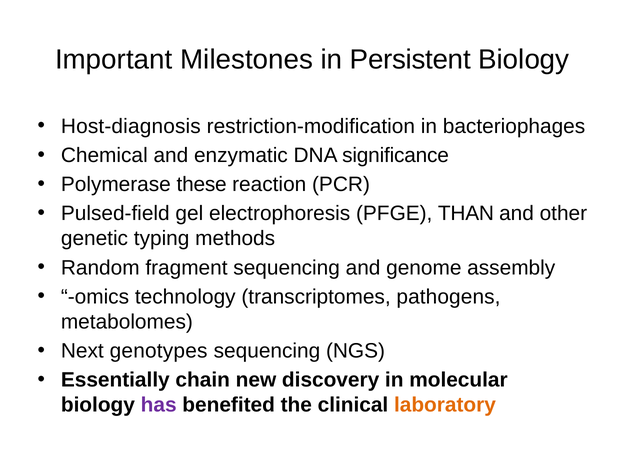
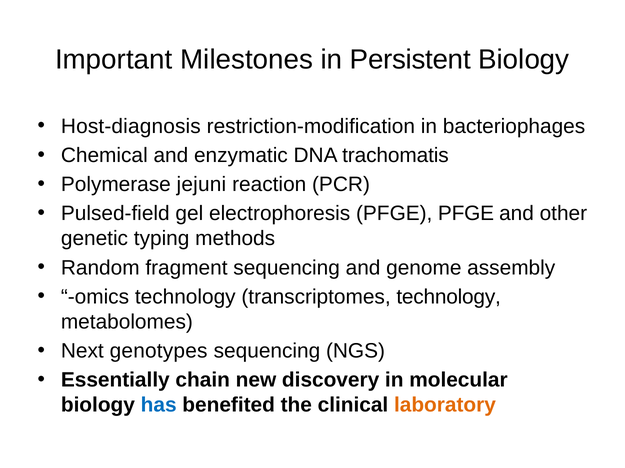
significance: significance -> trachomatis (395, 156)
these: these -> jejuni (201, 185)
PFGE THAN: THAN -> PFGE (466, 214)
transcriptomes pathogens: pathogens -> technology (449, 297)
has colour: purple -> blue (159, 406)
